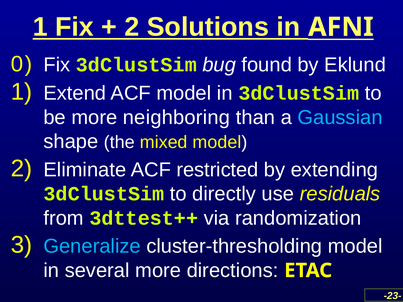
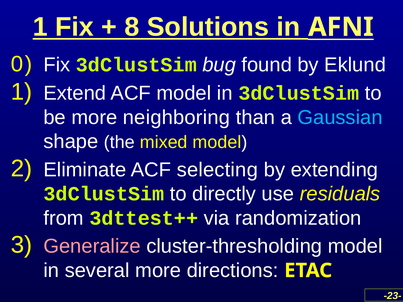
2: 2 -> 8 (132, 27)
restricted: restricted -> selecting (217, 170)
Generalize colour: light blue -> pink (92, 247)
